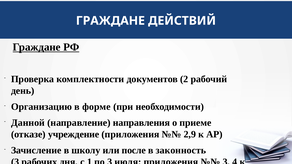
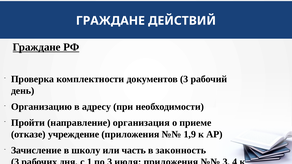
документов 2: 2 -> 3 (184, 79)
форме: форме -> адресу (96, 107)
Данной: Данной -> Пройти (28, 123)
направления: направления -> организация (141, 123)
2,9: 2,9 -> 1,9 (190, 135)
после: после -> часть (134, 151)
